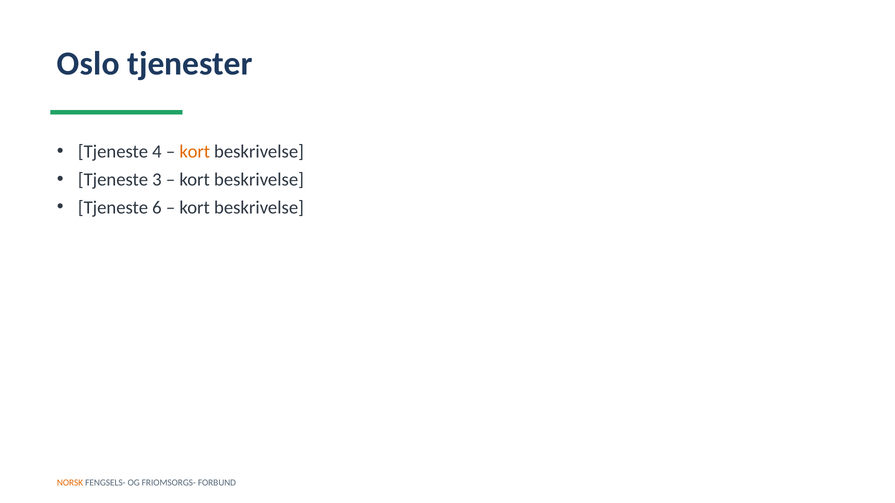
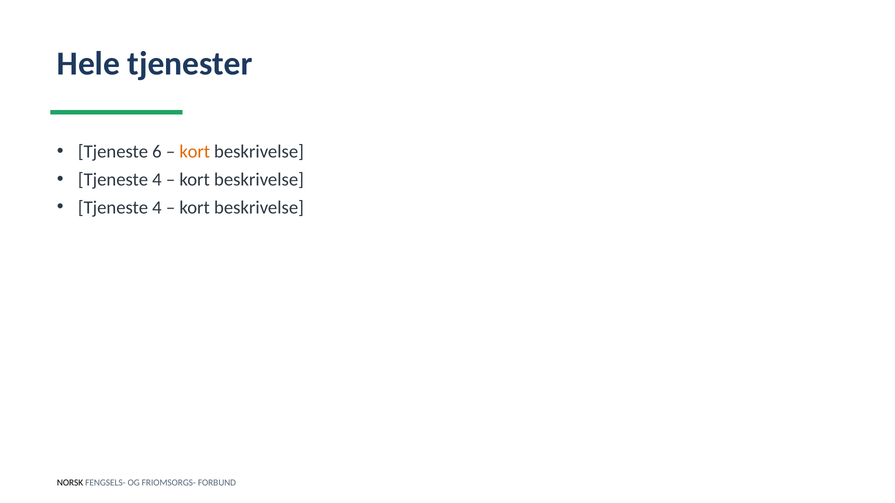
Oslo: Oslo -> Hele (88, 64)
4: 4 -> 6 (157, 152)
3: 3 -> 4 (157, 180)
6: 6 -> 4 (157, 208)
NORSK colour: orange -> black (70, 483)
